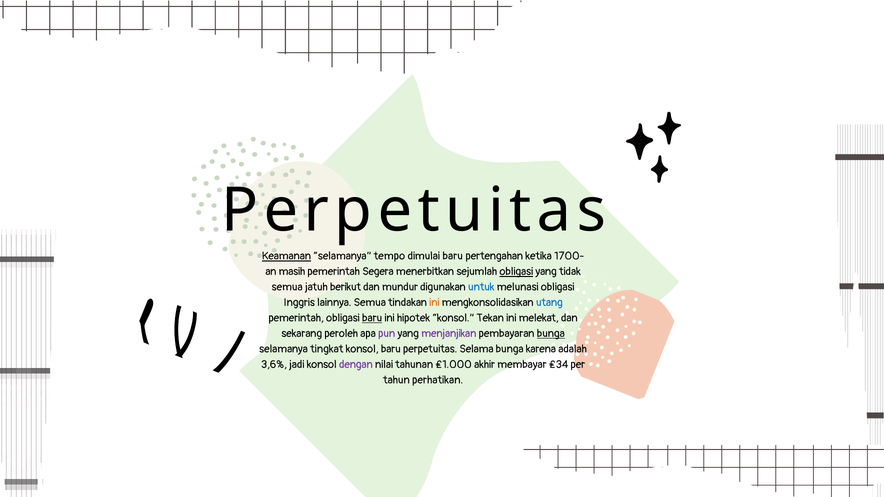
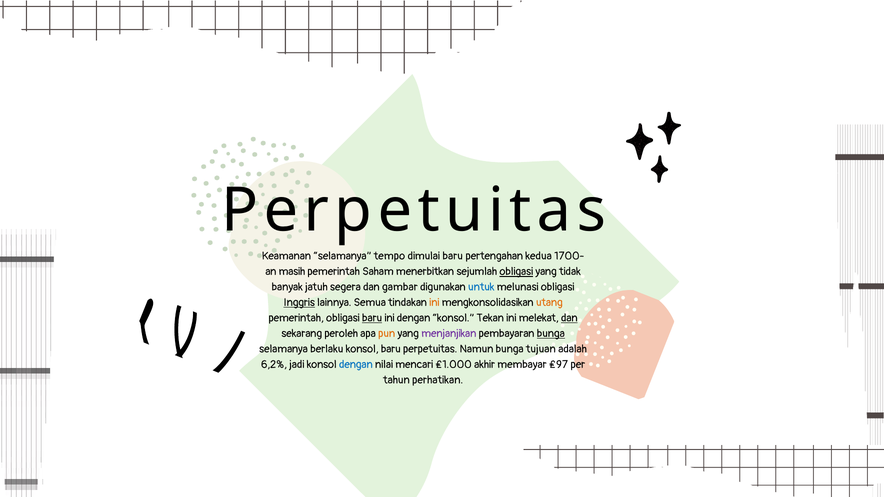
Keamanan underline: present -> none (286, 256)
ketika: ketika -> kedua (539, 256)
Segera: Segera -> Saham (378, 272)
semua: semua -> banyak (287, 287)
berikut: berikut -> segera (345, 287)
mundur: mundur -> gambar (400, 287)
Inggris underline: none -> present (299, 303)
utang colour: blue -> orange (549, 303)
ini hipotek: hipotek -> dengan (414, 318)
dan underline: none -> present (569, 318)
pun colour: purple -> orange (387, 334)
tingkat: tingkat -> berlaku (327, 349)
Selama: Selama -> Namun (476, 349)
karena: karena -> tujuan (541, 349)
3,6%: 3,6% -> 6,2% (274, 365)
dengan colour: purple -> blue (356, 365)
tahunan: tahunan -> mencari (414, 365)
₤34: ₤34 -> ₤97 (559, 365)
